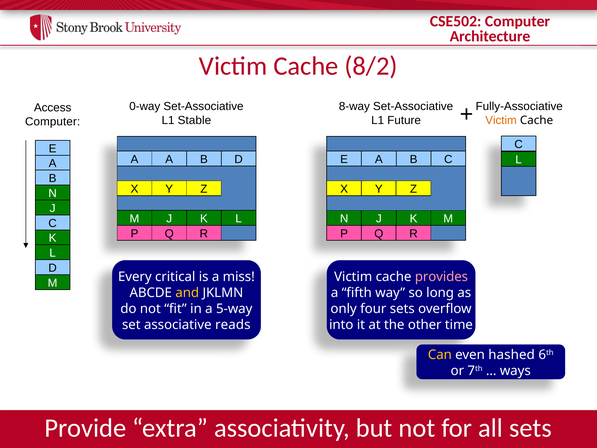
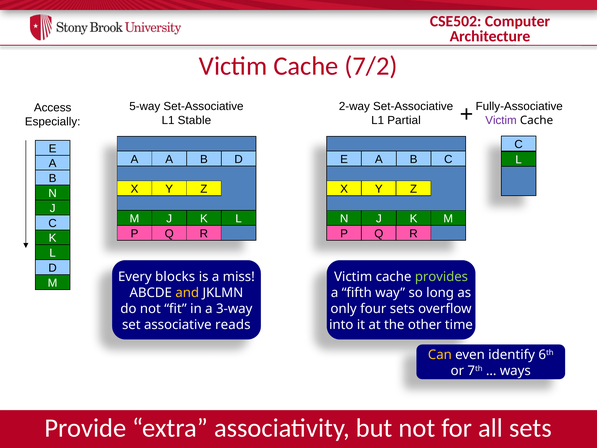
8/2: 8/2 -> 7/2 (371, 66)
0-way: 0-way -> 5-way (145, 106)
8-way: 8-way -> 2-way (354, 106)
Future: Future -> Partial (404, 120)
Victim colour: orange -> purple (501, 120)
Computer: Computer -> Especially (53, 122)
critical: critical -> blocks (175, 277)
provides colour: pink -> light green (441, 277)
5-way: 5-way -> 3-way (234, 309)
hashed: hashed -> identify (512, 355)
